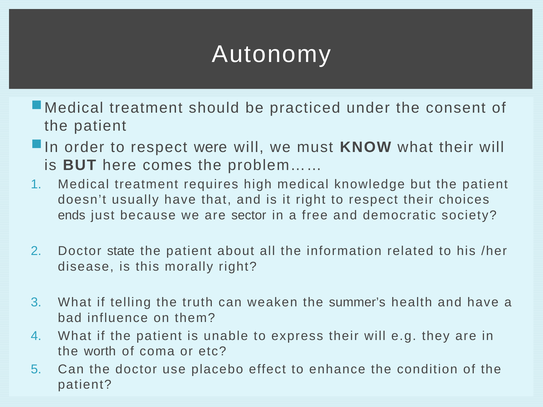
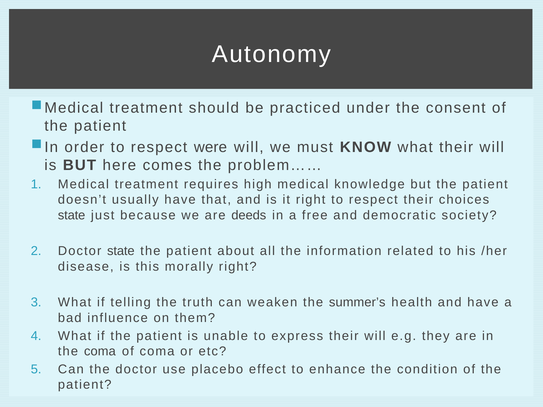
ends: ends -> state (72, 215)
sector: sector -> deeds (249, 215)
the worth: worth -> coma (100, 351)
